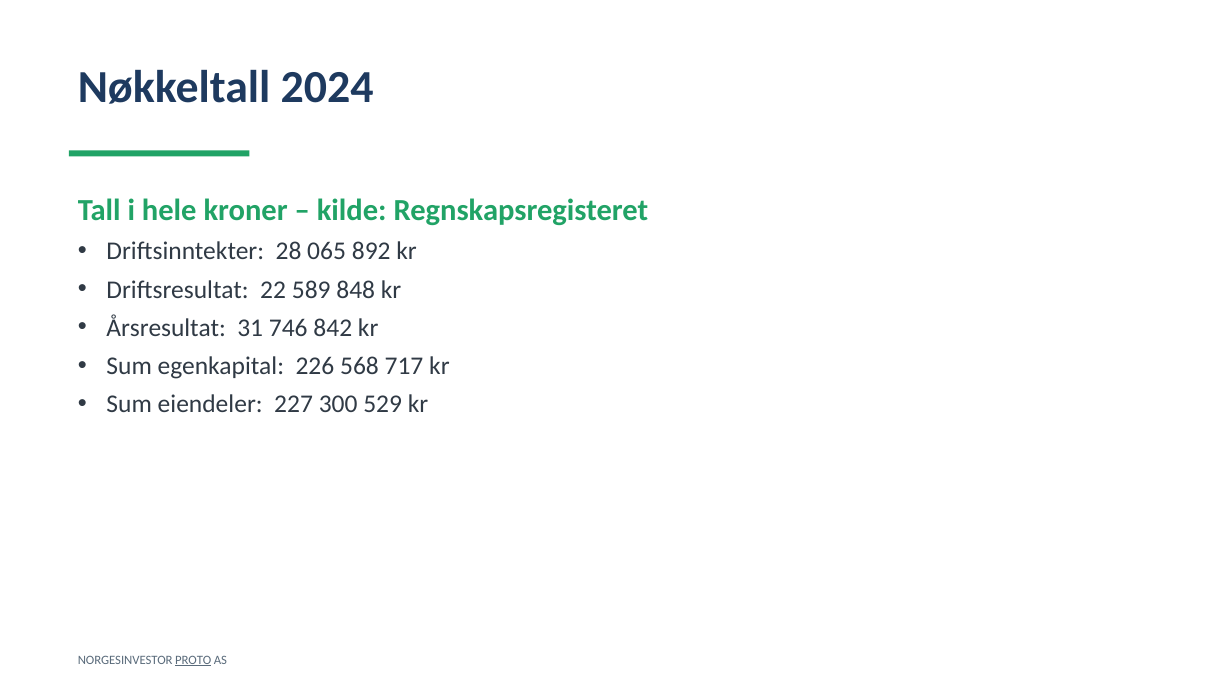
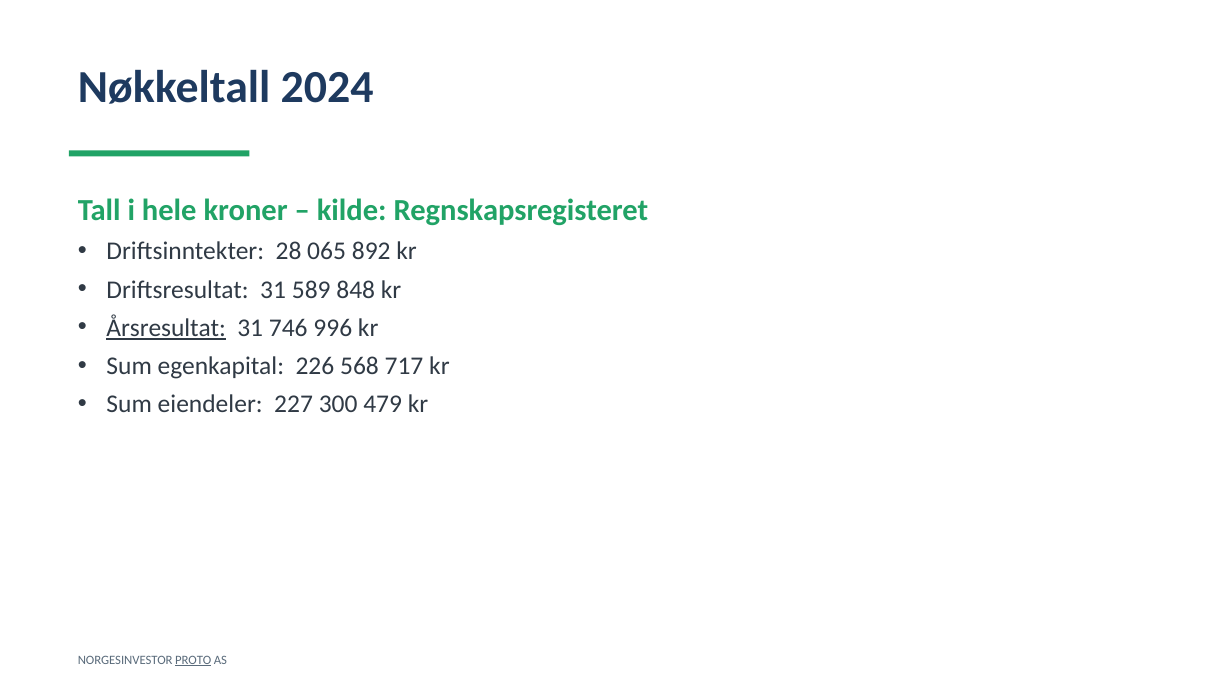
Driftsresultat 22: 22 -> 31 (273, 290)
Årsresultat underline: none -> present (166, 328)
842: 842 -> 996 (333, 328)
529: 529 -> 479 (383, 404)
